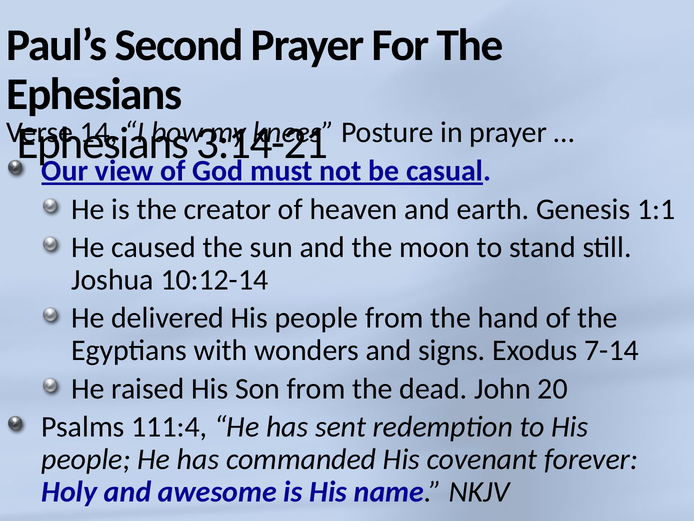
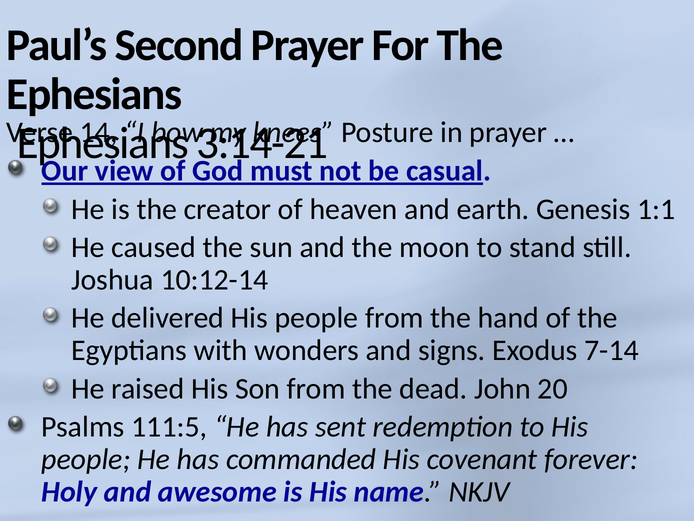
111:4: 111:4 -> 111:5 (169, 427)
